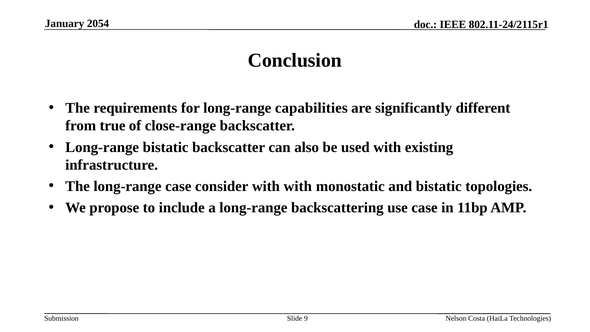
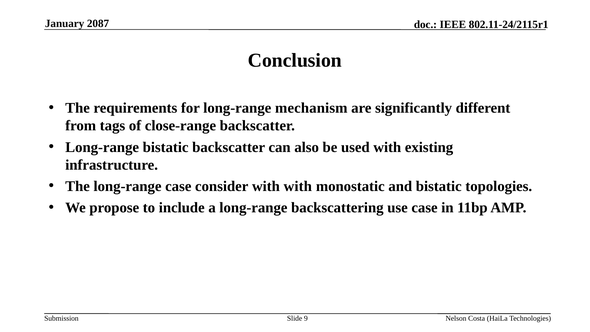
2054: 2054 -> 2087 (98, 23)
capabilities: capabilities -> mechanism (311, 108)
true: true -> tags (113, 126)
